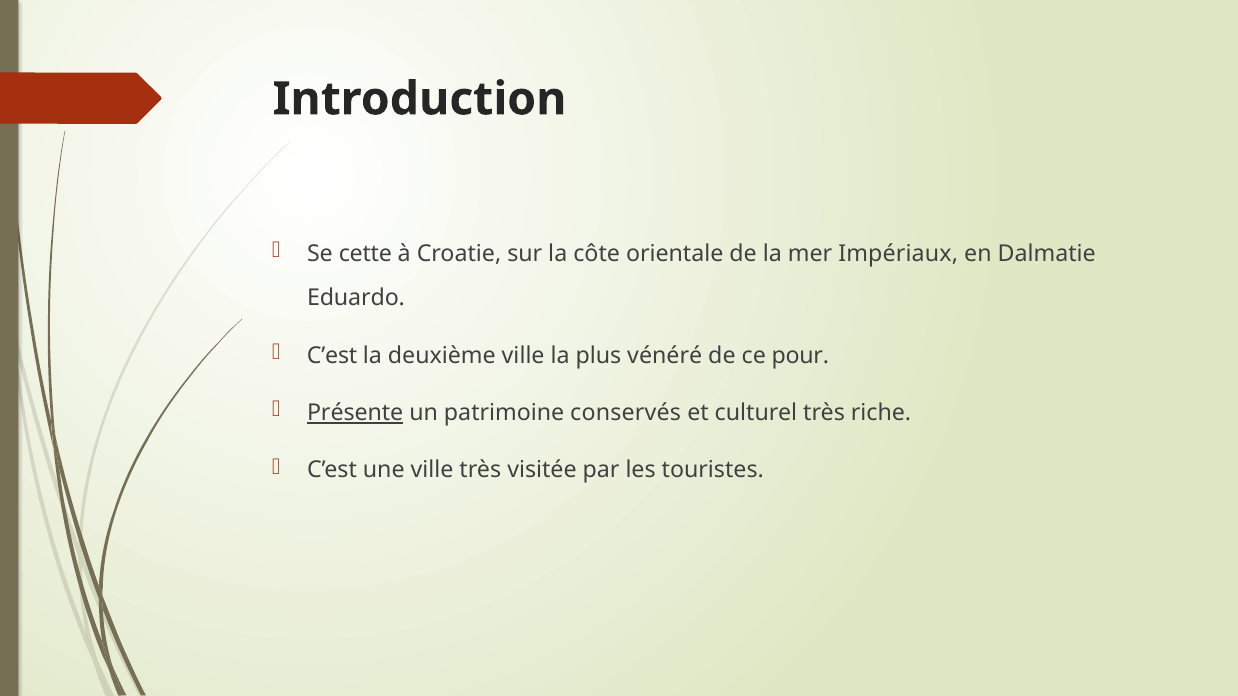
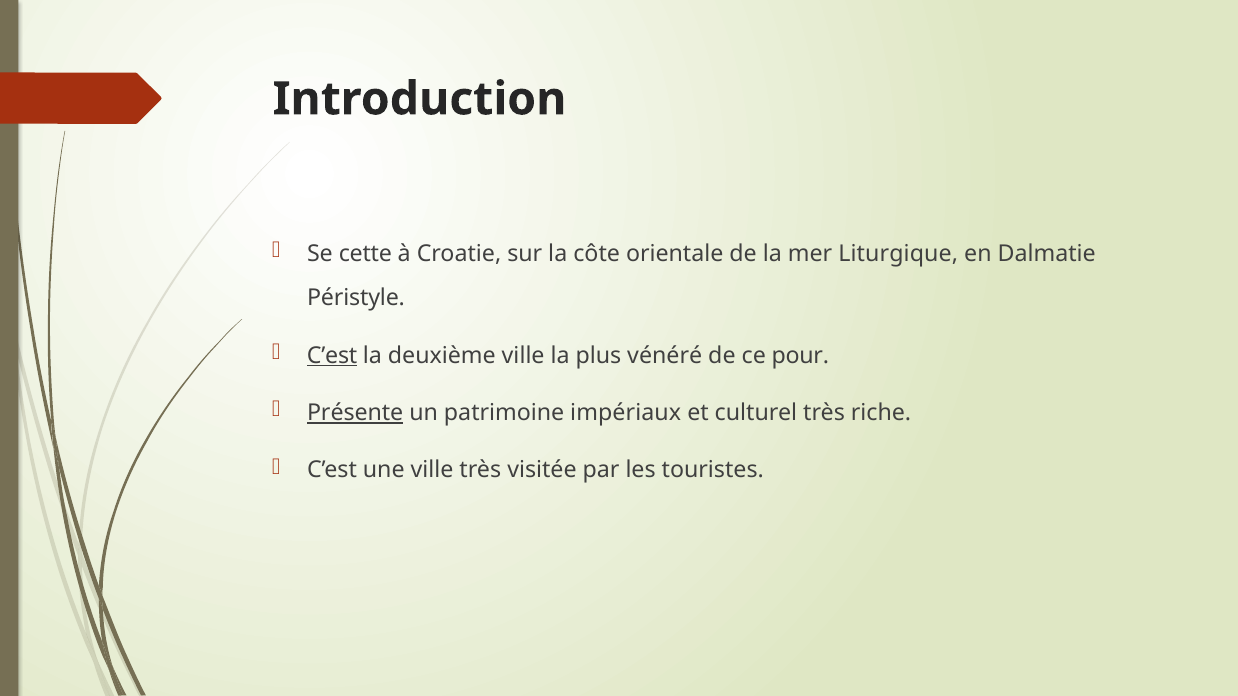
Impériaux: Impériaux -> Liturgique (898, 254)
Eduardo: Eduardo -> Péristyle (356, 298)
C’est underline: none -> present (332, 356)
conservés: conservés -> impériaux (626, 413)
